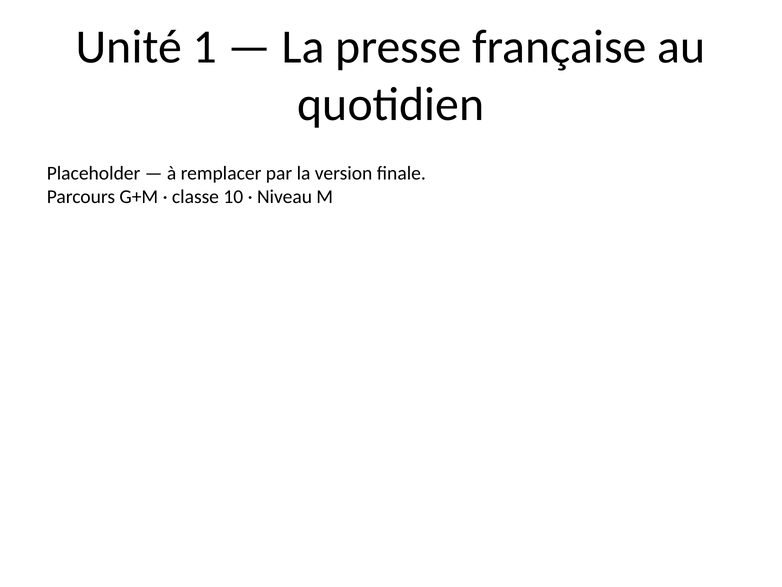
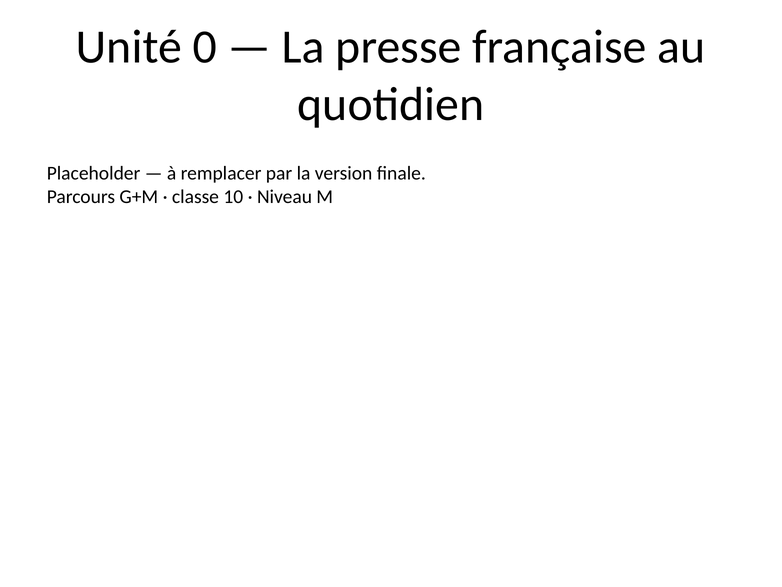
1: 1 -> 0 (205, 47)
